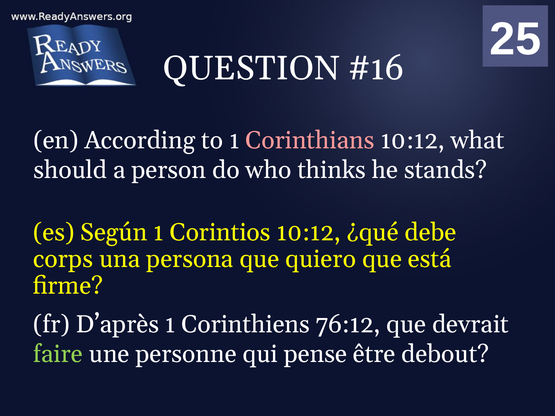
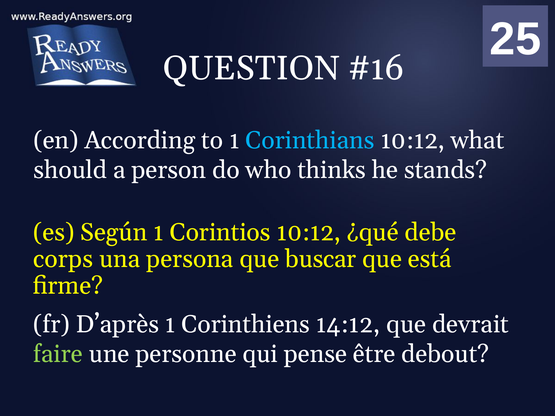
Corinthians colour: pink -> light blue (310, 140)
quiero: quiero -> buscar (321, 259)
76:12: 76:12 -> 14:12 (348, 325)
